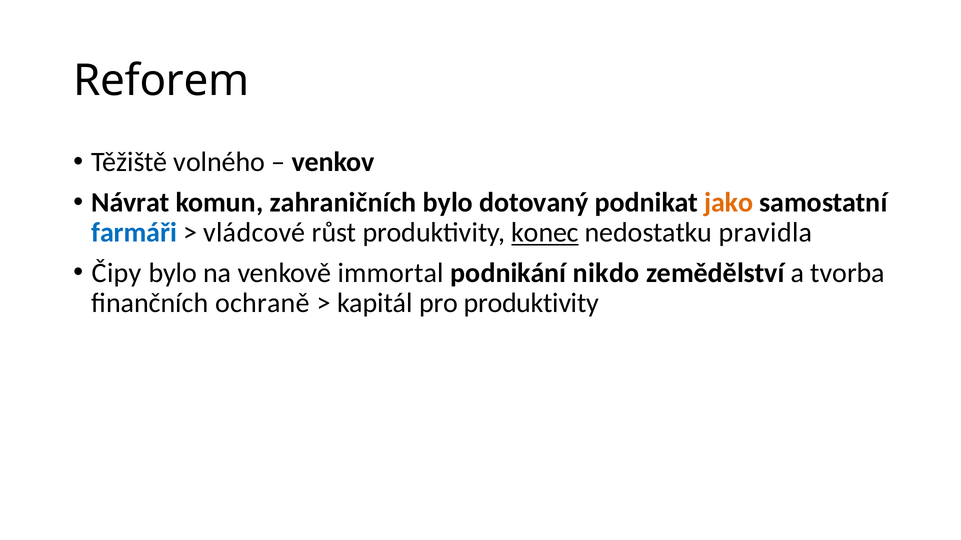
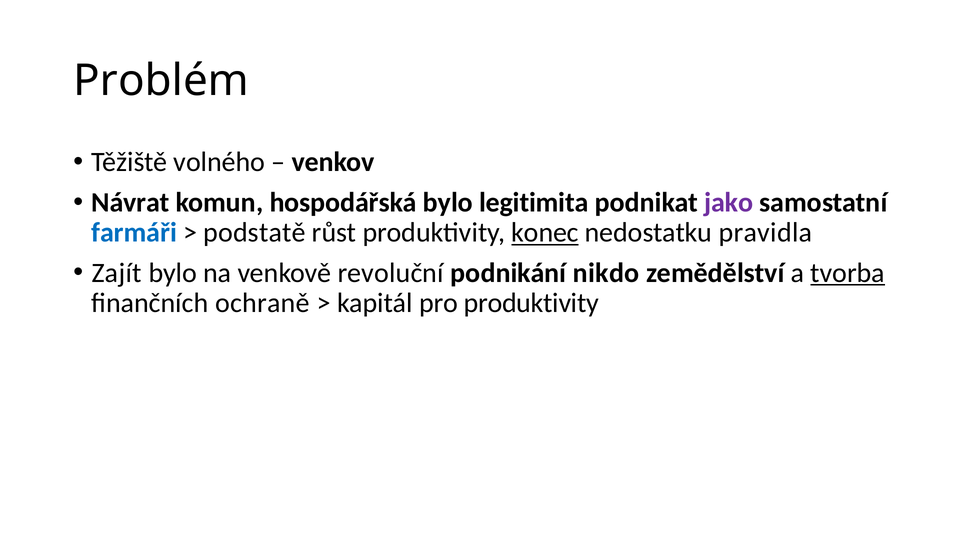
Reforem: Reforem -> Problém (161, 81)
zahraničních: zahraničních -> hospodářská (343, 203)
dotovaný: dotovaný -> legitimita (534, 203)
jako colour: orange -> purple (729, 203)
vládcové: vládcové -> podstatě (254, 233)
Čipy: Čipy -> Zajít (117, 273)
immortal: immortal -> revoluční (391, 273)
tvorba underline: none -> present (848, 273)
